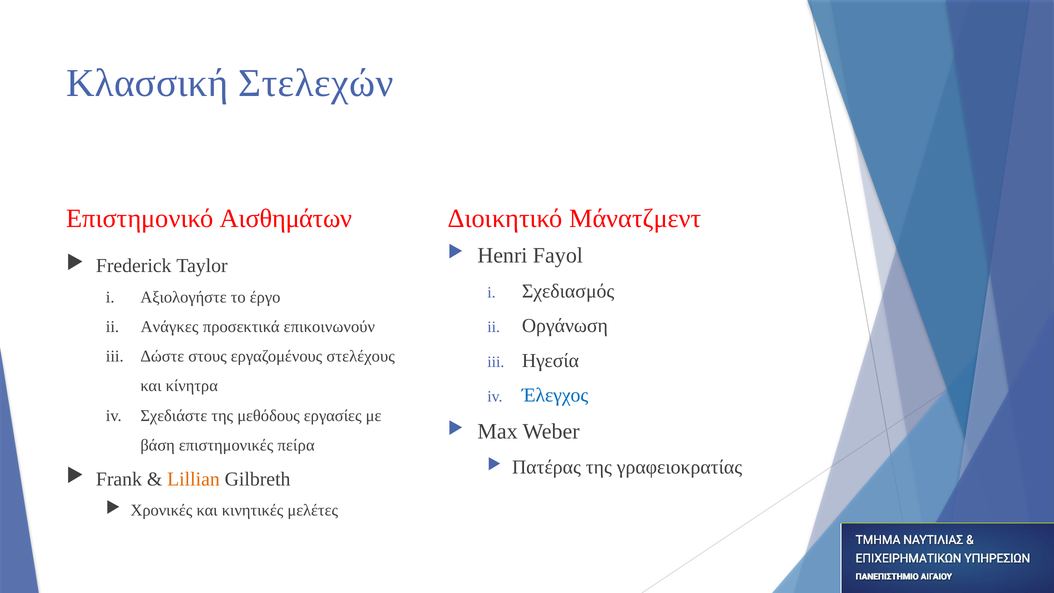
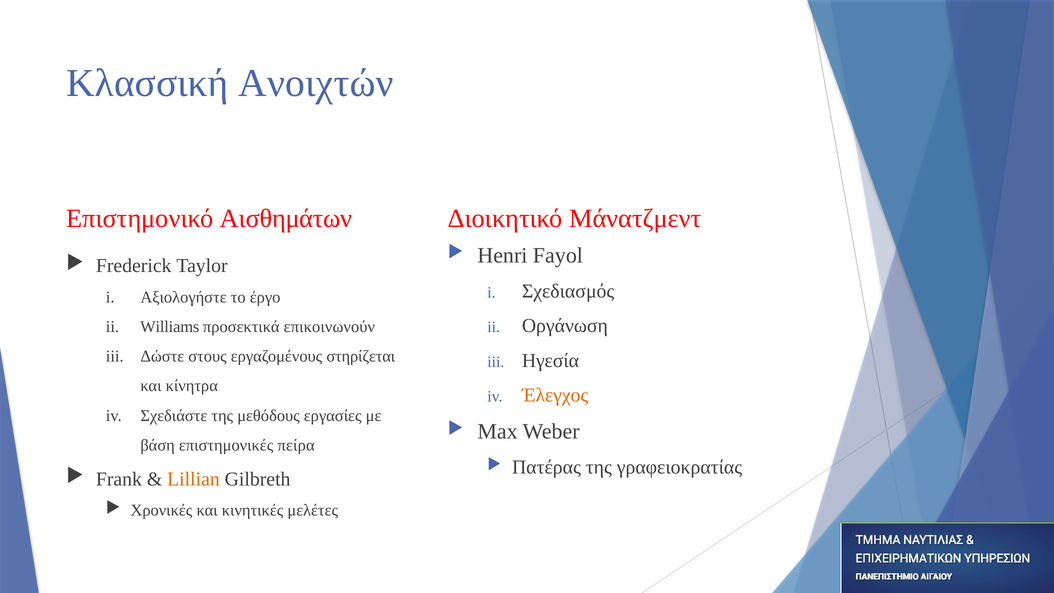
Στελεχών: Στελεχών -> Ανοιχτών (316, 83)
Ανάγκες: Ανάγκες -> Williams (170, 327)
στελέχους: στελέχους -> στηρίζεται (361, 356)
Έλεγχος colour: blue -> orange (555, 395)
